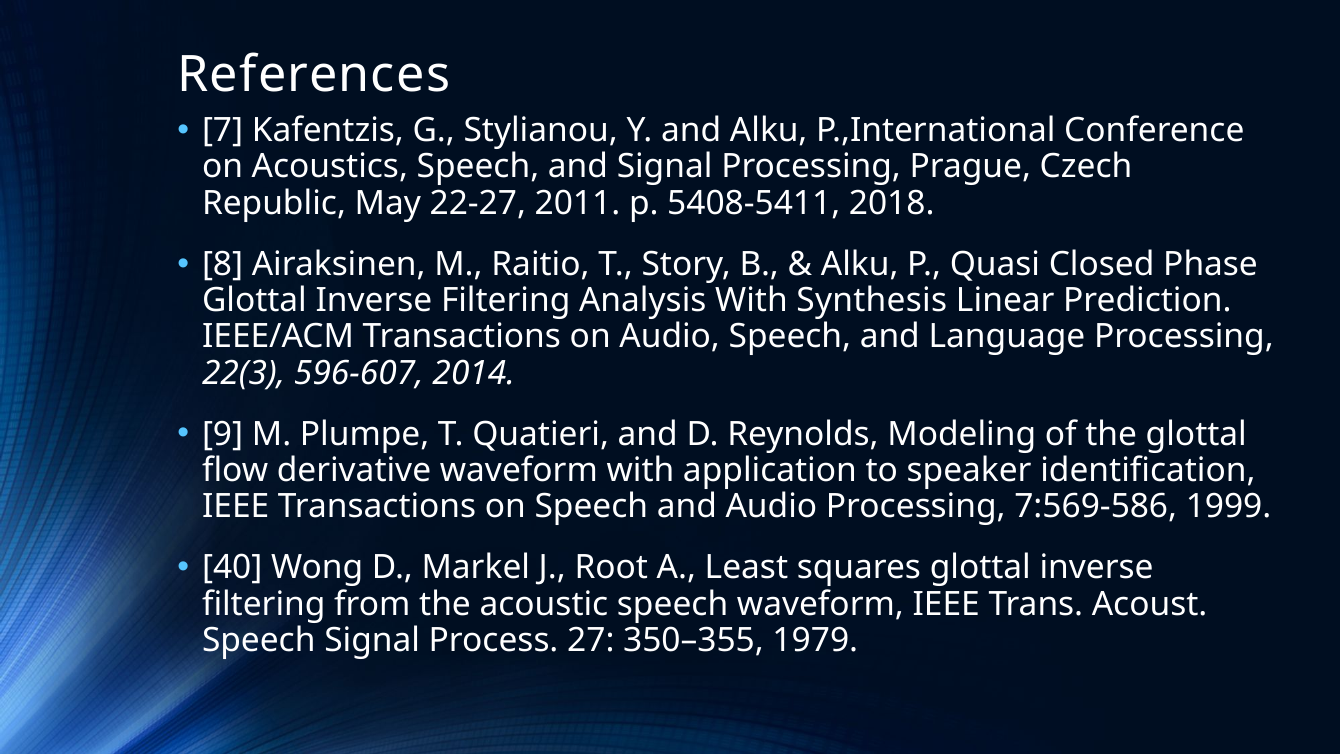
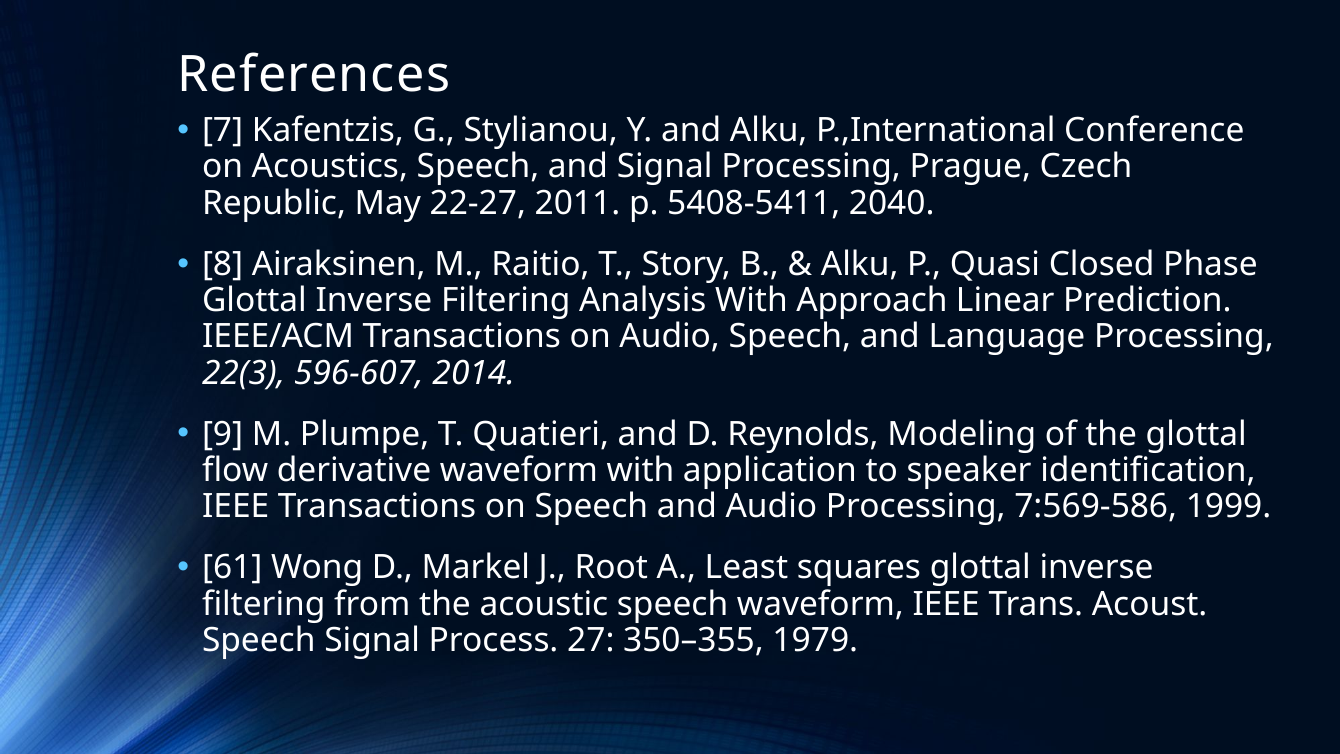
2018: 2018 -> 2040 (892, 203)
Synthesis: Synthesis -> Approach (872, 301)
40: 40 -> 61 (232, 568)
